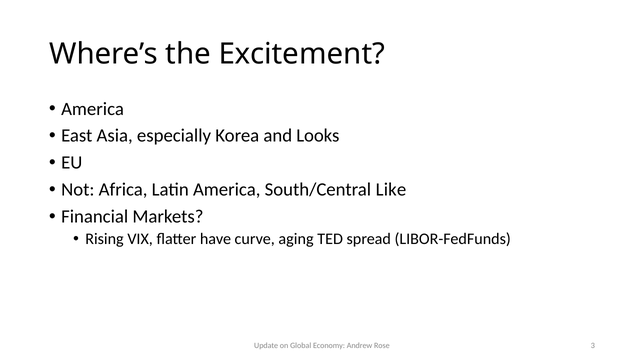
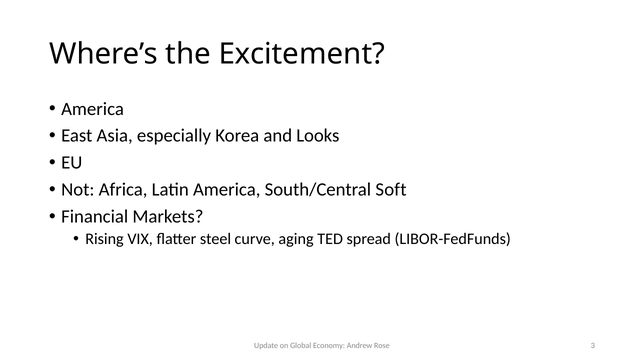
Like: Like -> Soft (391, 190)
have: have -> steel (215, 239)
